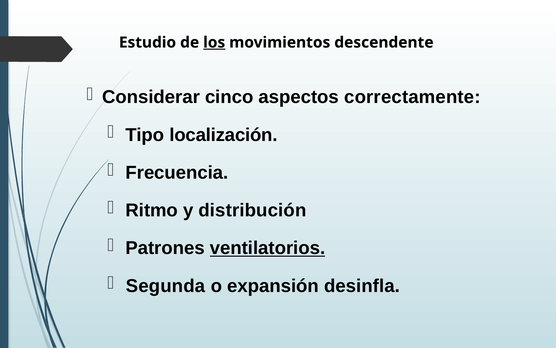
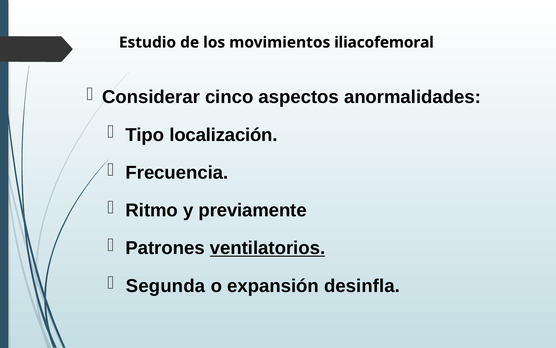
los underline: present -> none (214, 42)
descendente: descendente -> iliacofemoral (384, 42)
correctamente: correctamente -> anormalidades (412, 97)
distribución: distribución -> previamente (253, 210)
